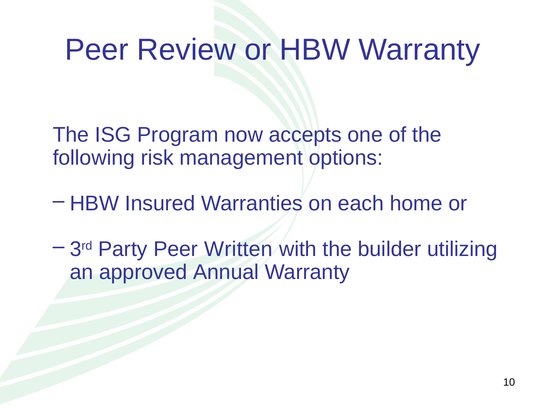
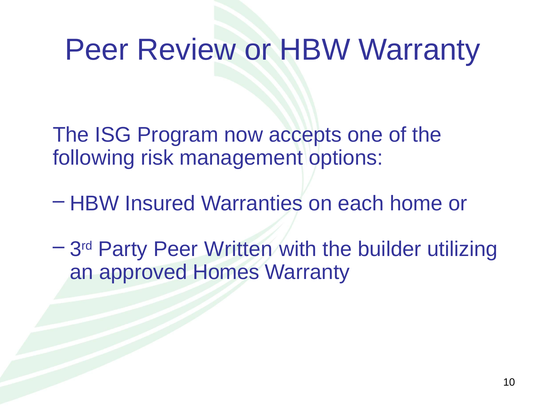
Annual: Annual -> Homes (226, 272)
